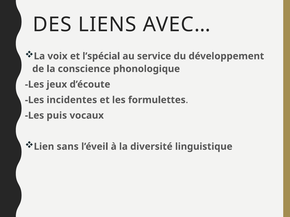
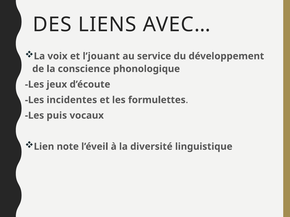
l’spécial: l’spécial -> l’jouant (101, 56)
sans: sans -> note (68, 147)
